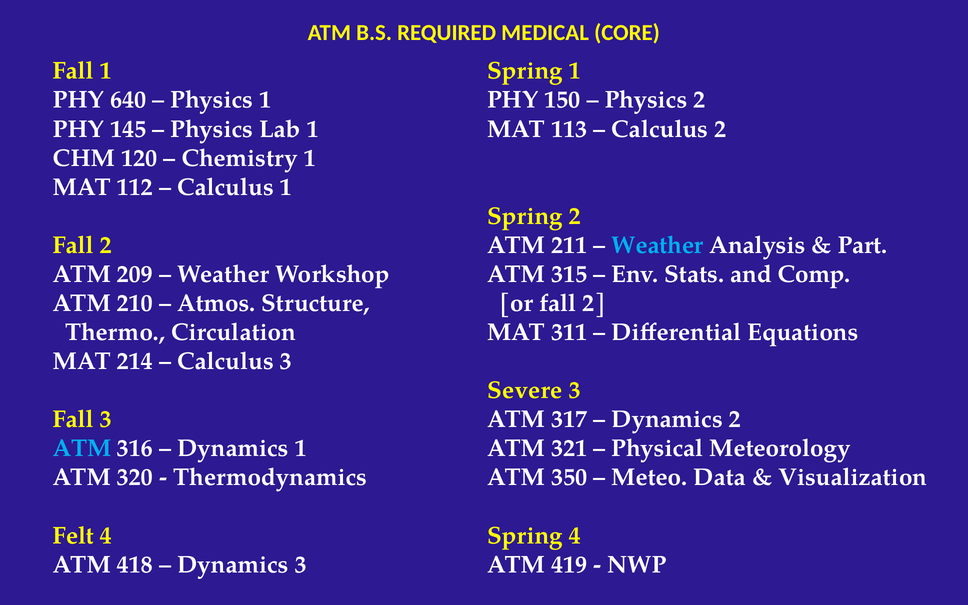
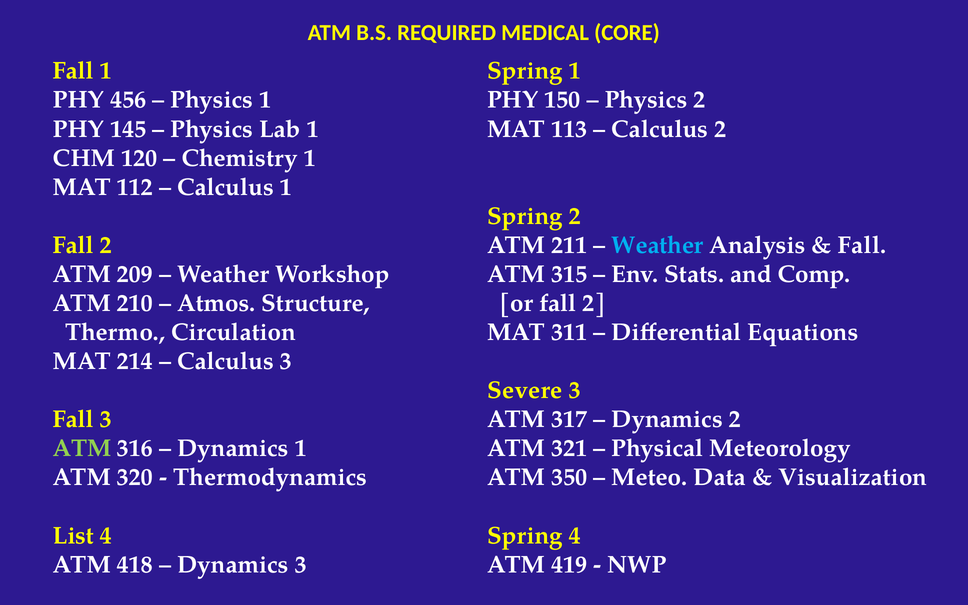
640: 640 -> 456 (128, 100)
Part: Part -> Fall (862, 245)
ATM colour: light blue -> light green (82, 448)
Felt: Felt -> List (73, 536)
